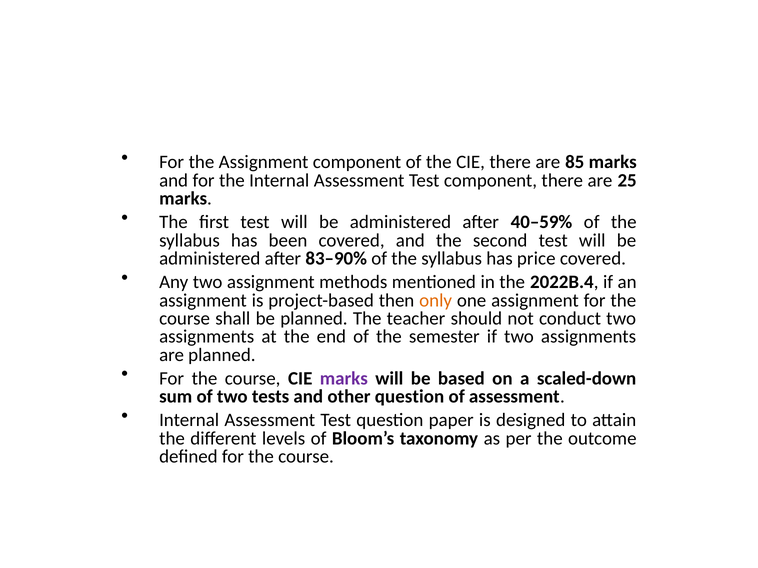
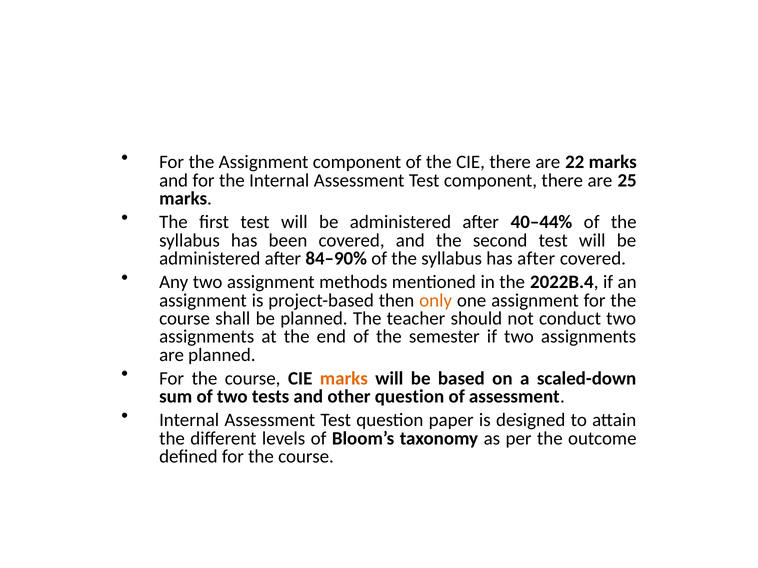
85: 85 -> 22 (575, 162)
40–59%: 40–59% -> 40–44% (541, 222)
83–90%: 83–90% -> 84–90% (336, 259)
has price: price -> after (536, 259)
marks colour: purple -> orange (344, 379)
